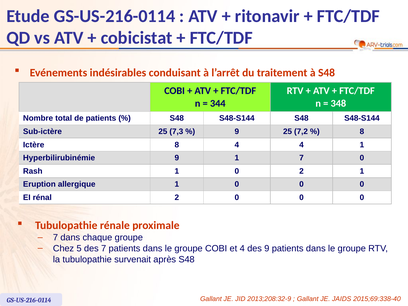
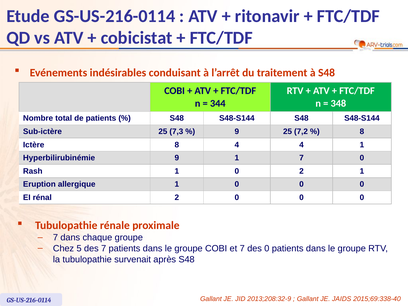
et 4: 4 -> 7 (242, 249)
des 9: 9 -> 0 (267, 249)
